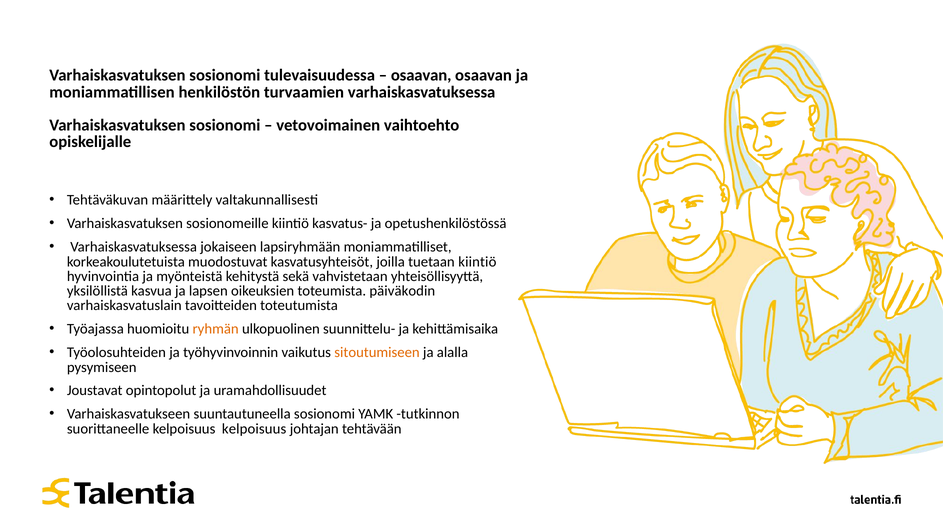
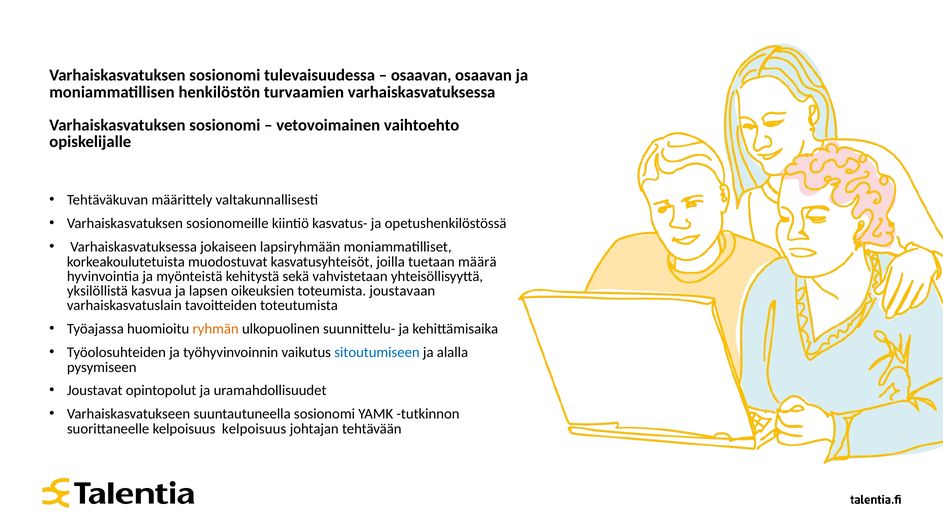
tuetaan kiintiö: kiintiö -> määrä (477, 261)
päiväkodin: päiväkodin -> joustavaan (402, 291)
sitoutumiseen colour: orange -> blue (377, 352)
